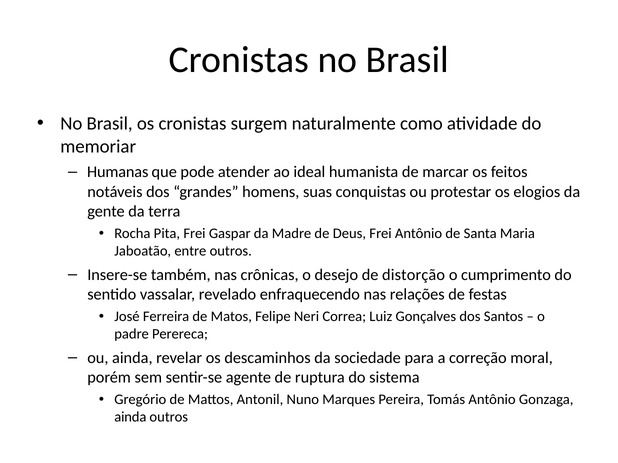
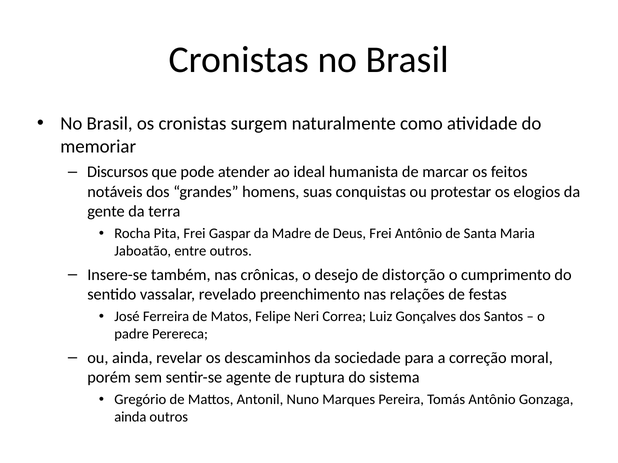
Humanas: Humanas -> Discursos (118, 172)
enfraquecendo: enfraquecendo -> preenchimento (310, 294)
